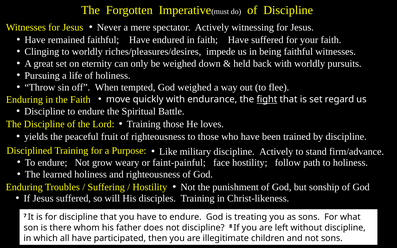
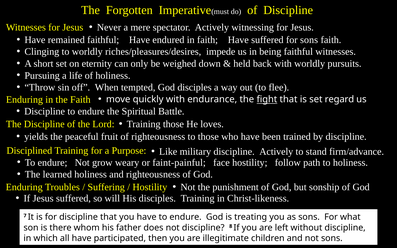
for your: your -> sons (309, 40)
great: great -> short (43, 64)
God weighed: weighed -> disciples (195, 87)
